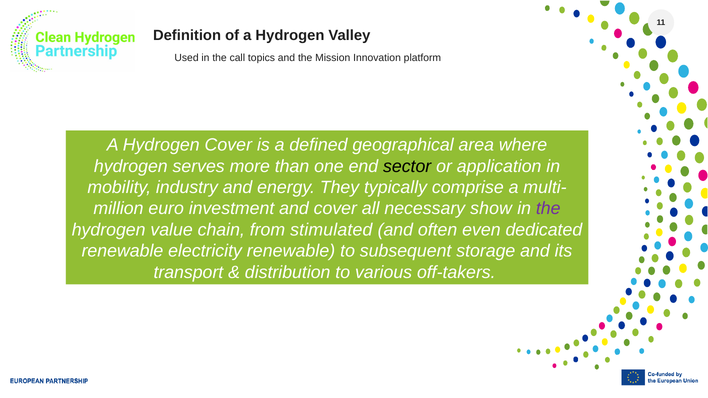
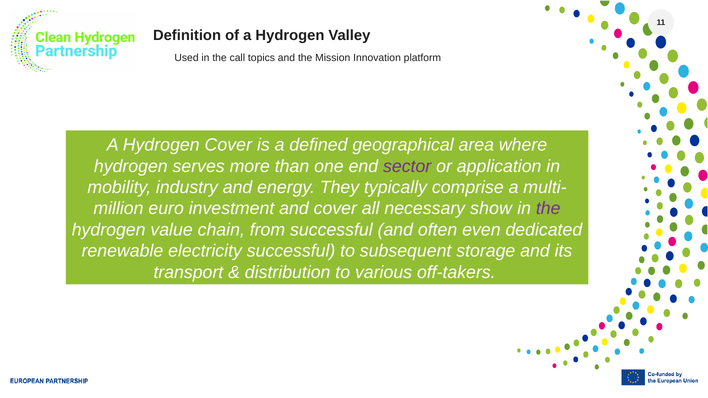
sector colour: black -> purple (407, 166)
from stimulated: stimulated -> successful (331, 230)
electricity renewable: renewable -> successful (291, 251)
